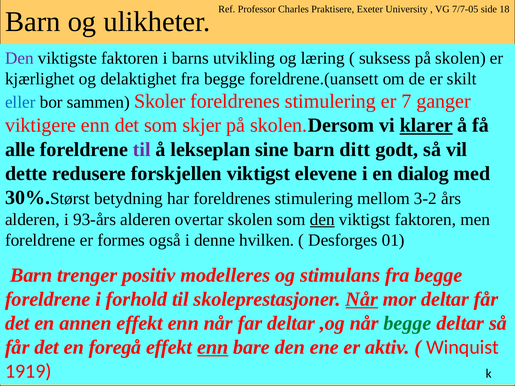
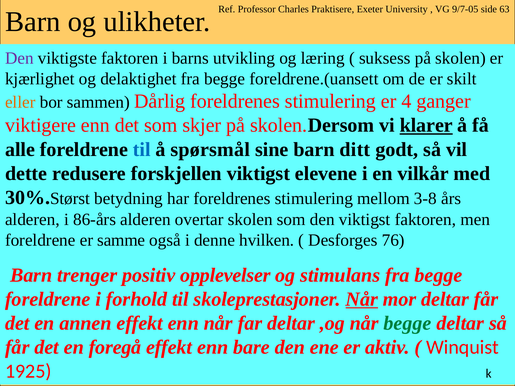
7/7-05: 7/7-05 -> 9/7-05 (465, 9)
18: 18 -> 63 (504, 9)
eller colour: blue -> orange (20, 102)
Skoler: Skoler -> Dårlig (160, 101)
7: 7 -> 4 (406, 101)
til colour: purple -> blue (142, 150)
lekseplan: lekseplan -> spørsmål (210, 150)
dialog: dialog -> vilkår (423, 174)
3-2: 3-2 -> 3-8 (425, 199)
93-års: 93-års -> 86-års (95, 220)
den underline: present -> none (322, 220)
formes: formes -> samme (121, 240)
01: 01 -> 76 (393, 240)
modelleres: modelleres -> opplevelser (225, 275)
enn underline: present -> none (213, 348)
1919: 1919 -> 1925 (28, 372)
